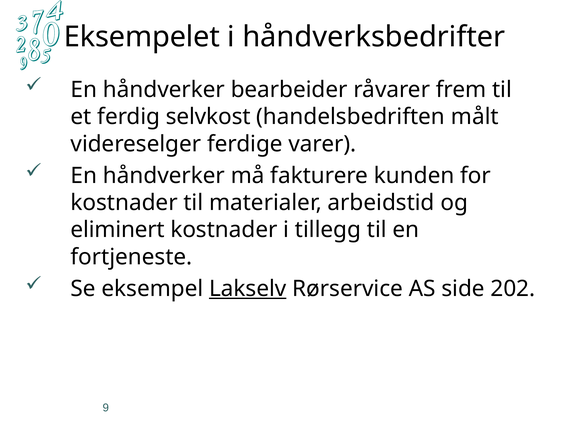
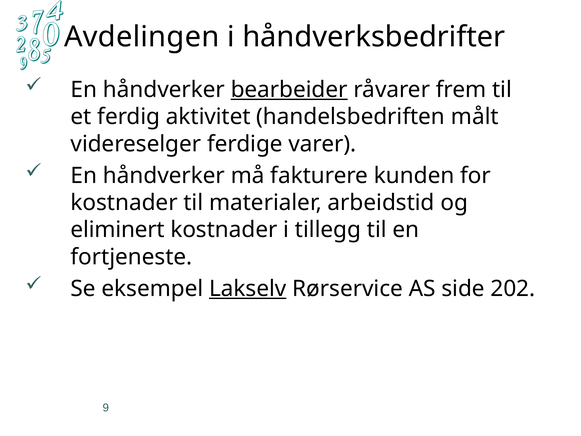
Eksempelet: Eksempelet -> Avdelingen (142, 37)
bearbeider underline: none -> present (289, 90)
selvkost: selvkost -> aktivitet (208, 117)
